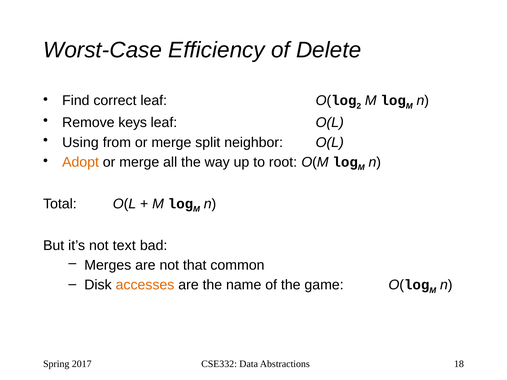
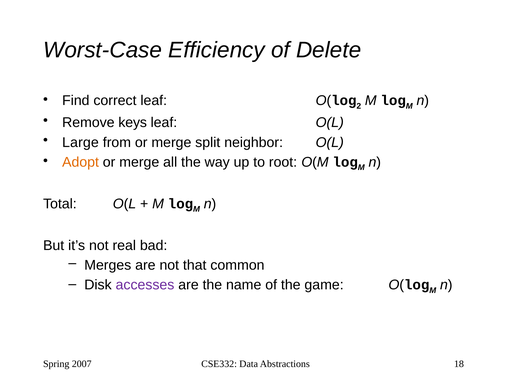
Using: Using -> Large (80, 142)
text: text -> real (124, 246)
accesses colour: orange -> purple (145, 285)
2017: 2017 -> 2007 (82, 364)
